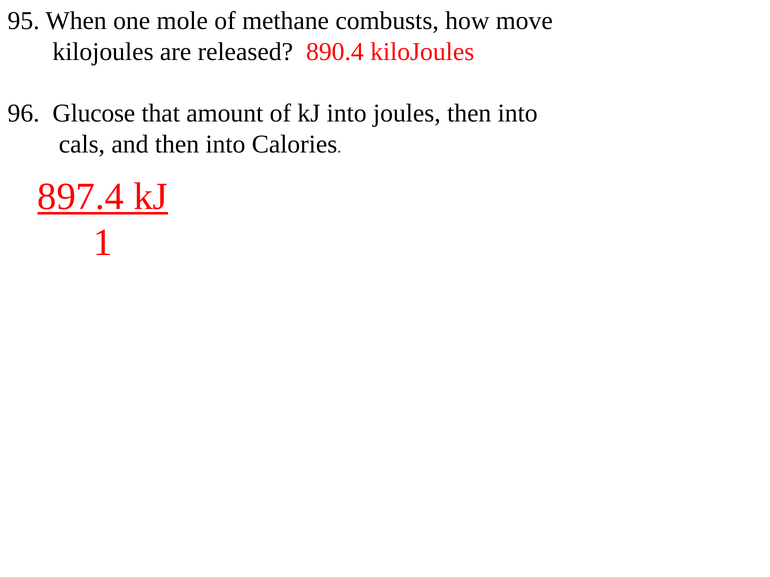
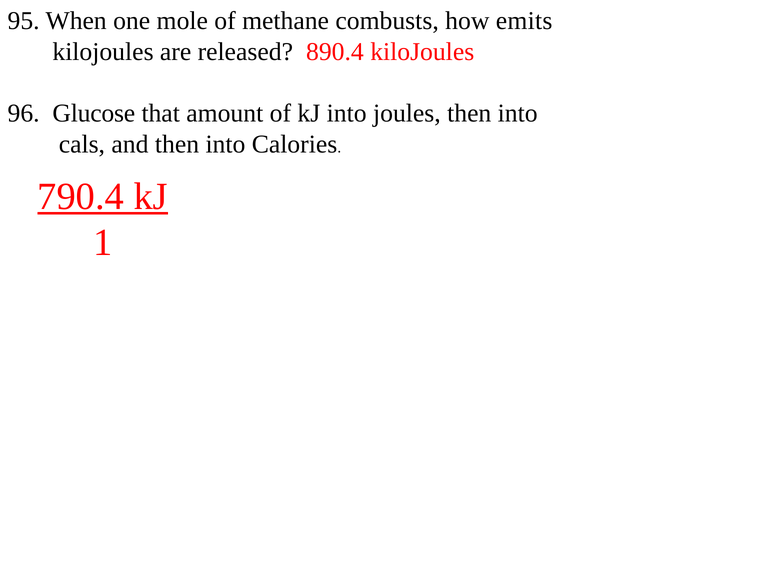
move: move -> emits (524, 21)
897.4: 897.4 -> 790.4 (81, 196)
